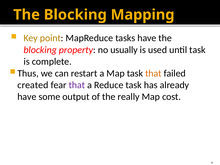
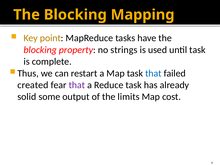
usually: usually -> strings (124, 50)
that colour: orange -> blue (153, 73)
have: have -> solid (27, 97)
really: really -> limits (129, 97)
